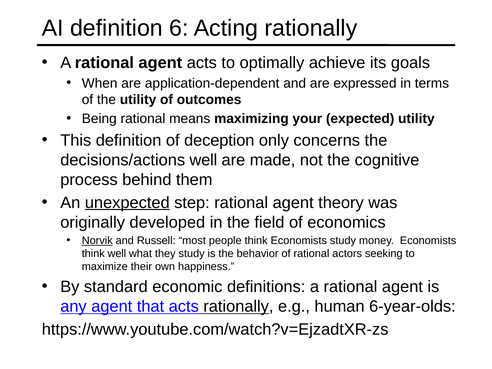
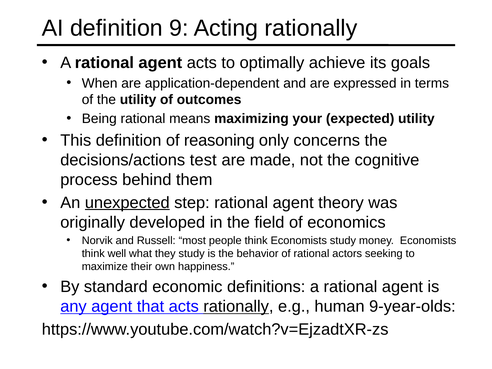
6: 6 -> 9 (179, 28)
deception: deception -> reasoning (219, 140)
decisions/actions well: well -> test (203, 160)
Norvik underline: present -> none (97, 240)
6-year-olds: 6-year-olds -> 9-year-olds (412, 306)
